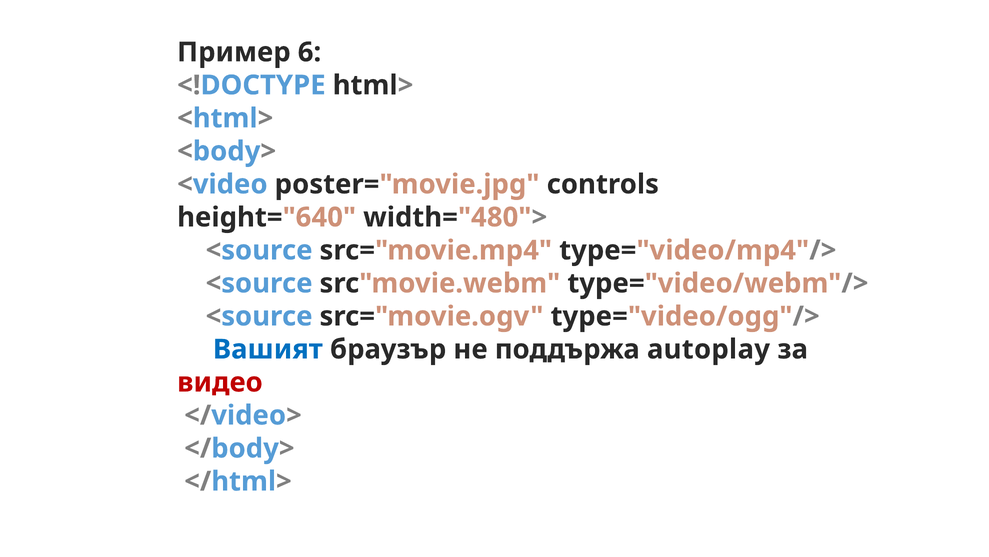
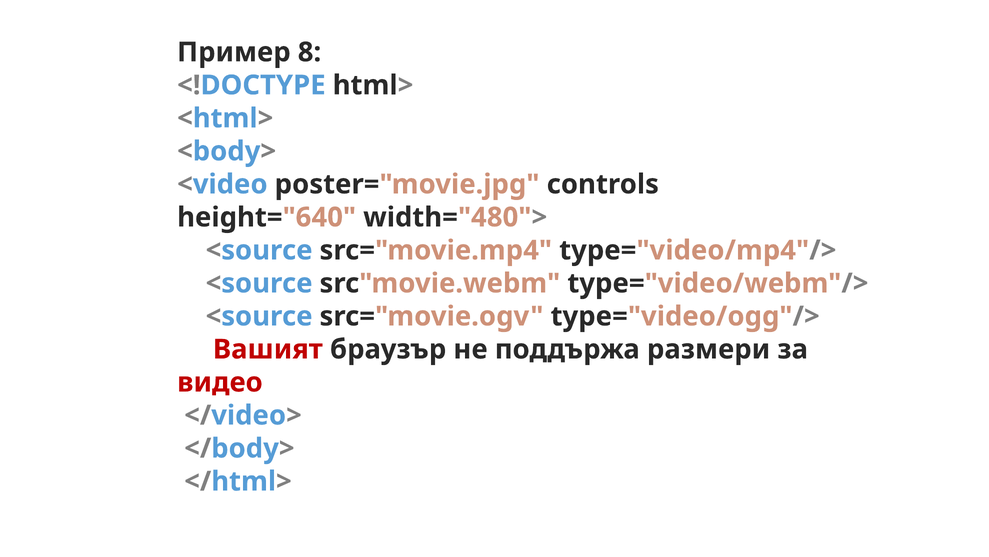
6: 6 -> 8 (309, 52)
Вашият colour: blue -> red (268, 349)
autoplay: autoplay -> размери (709, 349)
